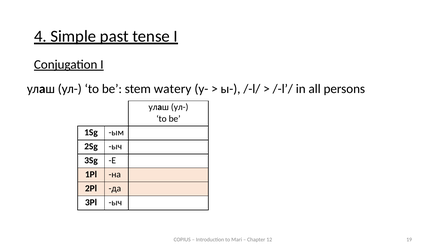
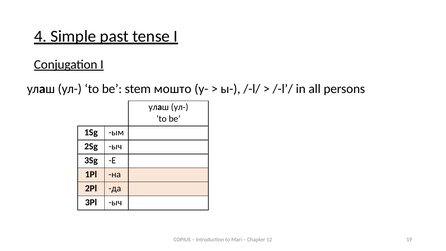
watery: watery -> мошто (173, 89)
